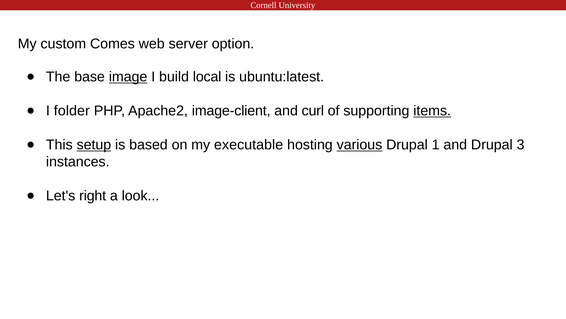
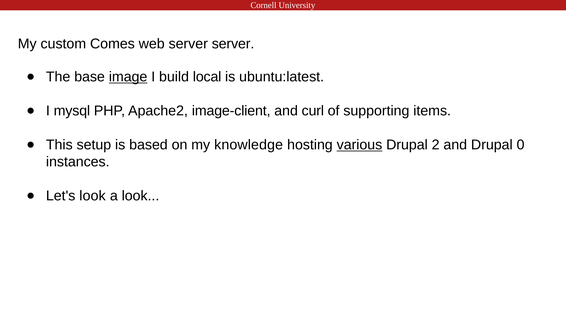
server option: option -> server (233, 44)
folder: folder -> mysql (72, 111)
items underline: present -> none (432, 111)
setup underline: present -> none (94, 145)
executable: executable -> knowledge (249, 145)
1: 1 -> 2 (436, 145)
3: 3 -> 0 (521, 145)
Let's right: right -> look (93, 196)
